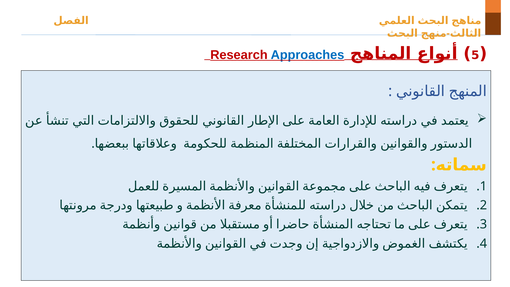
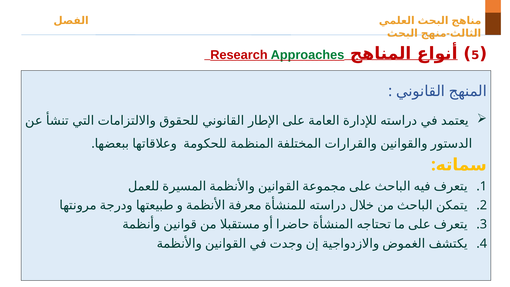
Approaches colour: blue -> green (308, 55)
